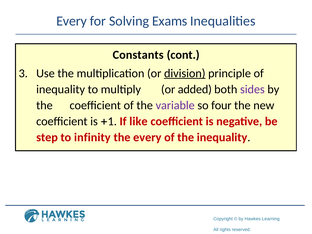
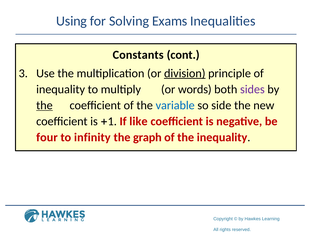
Every: Every -> Using (72, 21)
added: added -> words (195, 89)
the underline: none -> present (44, 105)
variable colour: purple -> blue (175, 105)
four: four -> side (221, 105)
step: step -> four (47, 137)
the every: every -> graph (147, 137)
